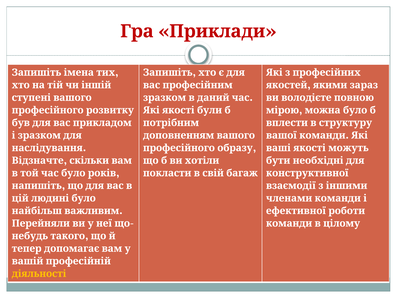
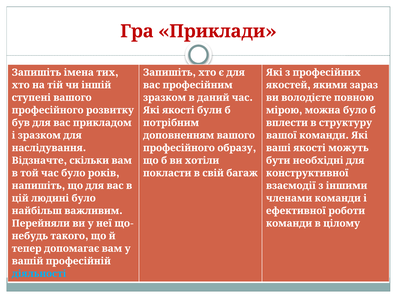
діяльності colour: yellow -> light blue (39, 273)
